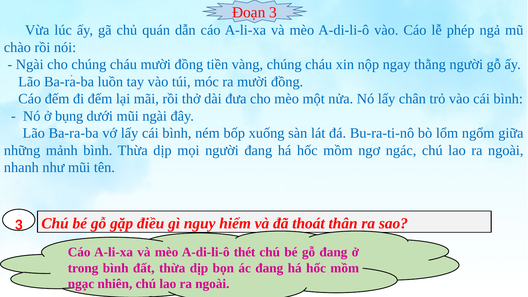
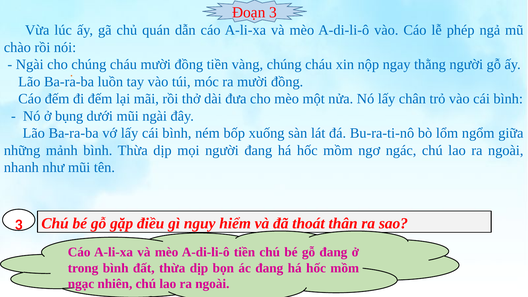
A-di-li-ô thét: thét -> tiền (245, 252)
